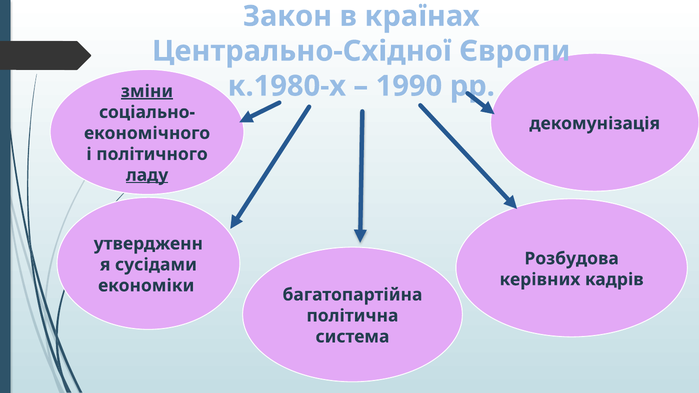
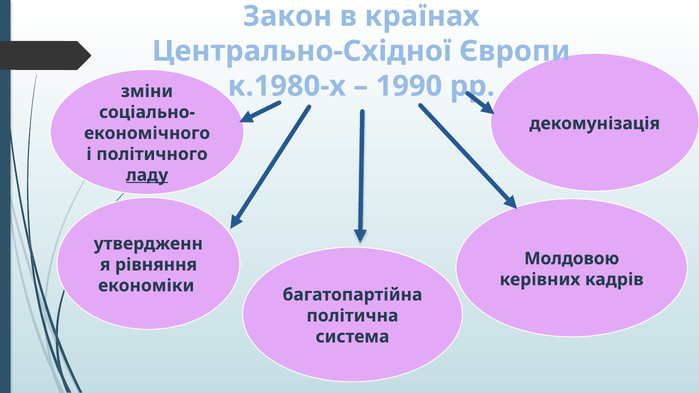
зміни underline: present -> none (147, 91)
Розбудова: Розбудова -> Молдовою (572, 259)
сусідами: сусідами -> рівняння (156, 265)
